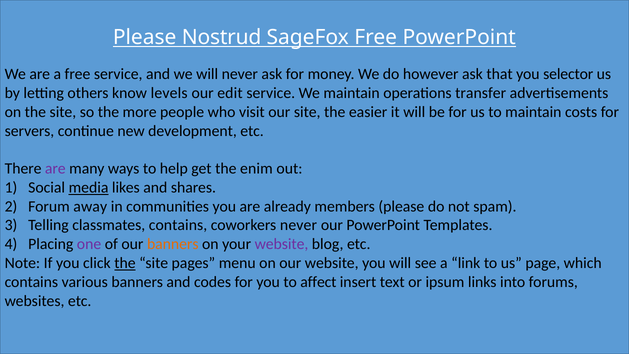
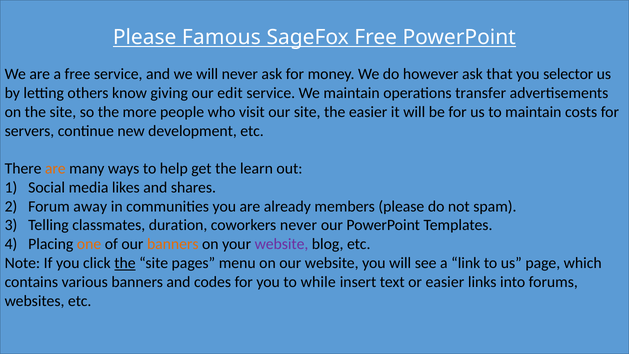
Nostrud: Nostrud -> Famous (221, 37)
levels: levels -> giving (169, 93)
are colour: purple -> orange (55, 169)
enim: enim -> learn (256, 169)
media underline: present -> none (89, 187)
classmates contains: contains -> duration (178, 225)
one colour: purple -> orange (89, 244)
affect: affect -> while (318, 282)
or ipsum: ipsum -> easier (445, 282)
